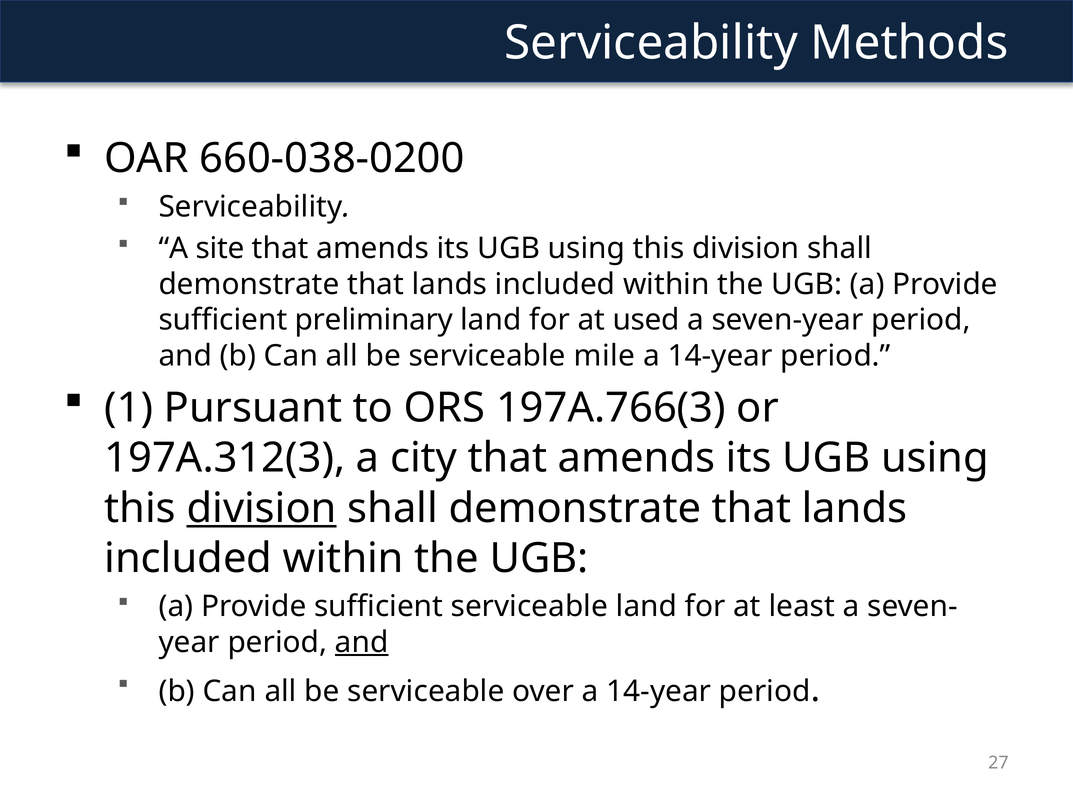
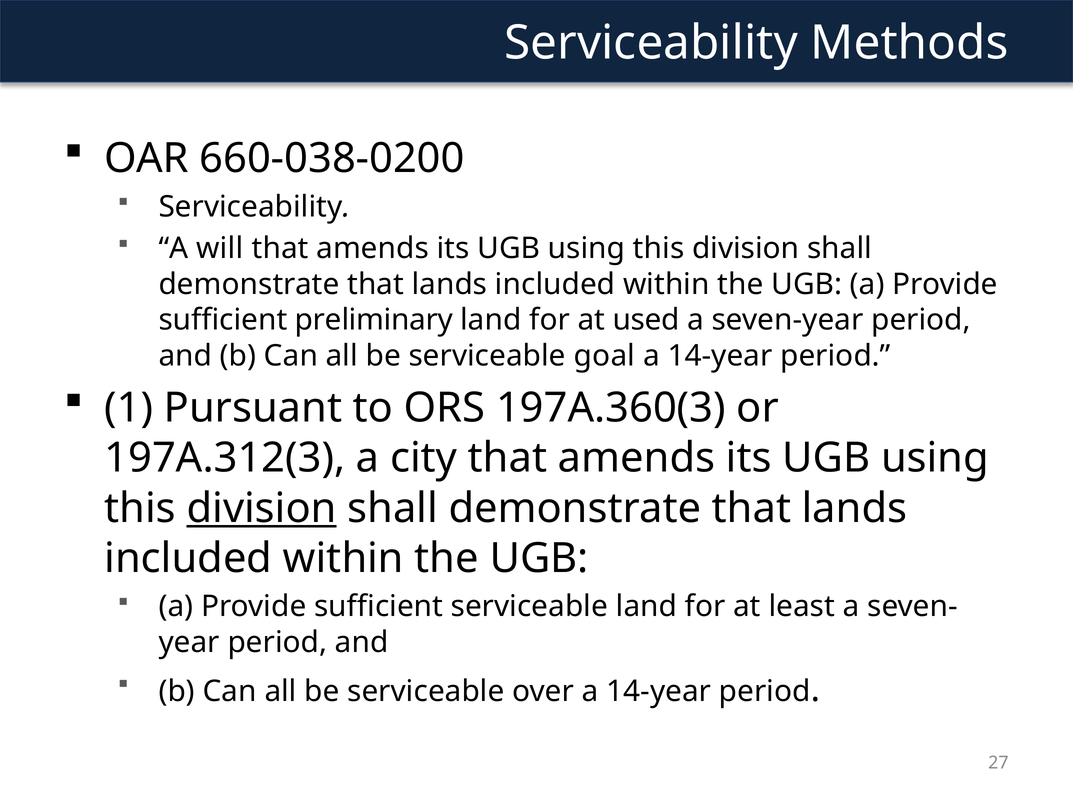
site: site -> will (220, 248)
mile: mile -> goal (604, 356)
197A.766(3: 197A.766(3 -> 197A.360(3 (611, 408)
and underline: present -> none (362, 642)
